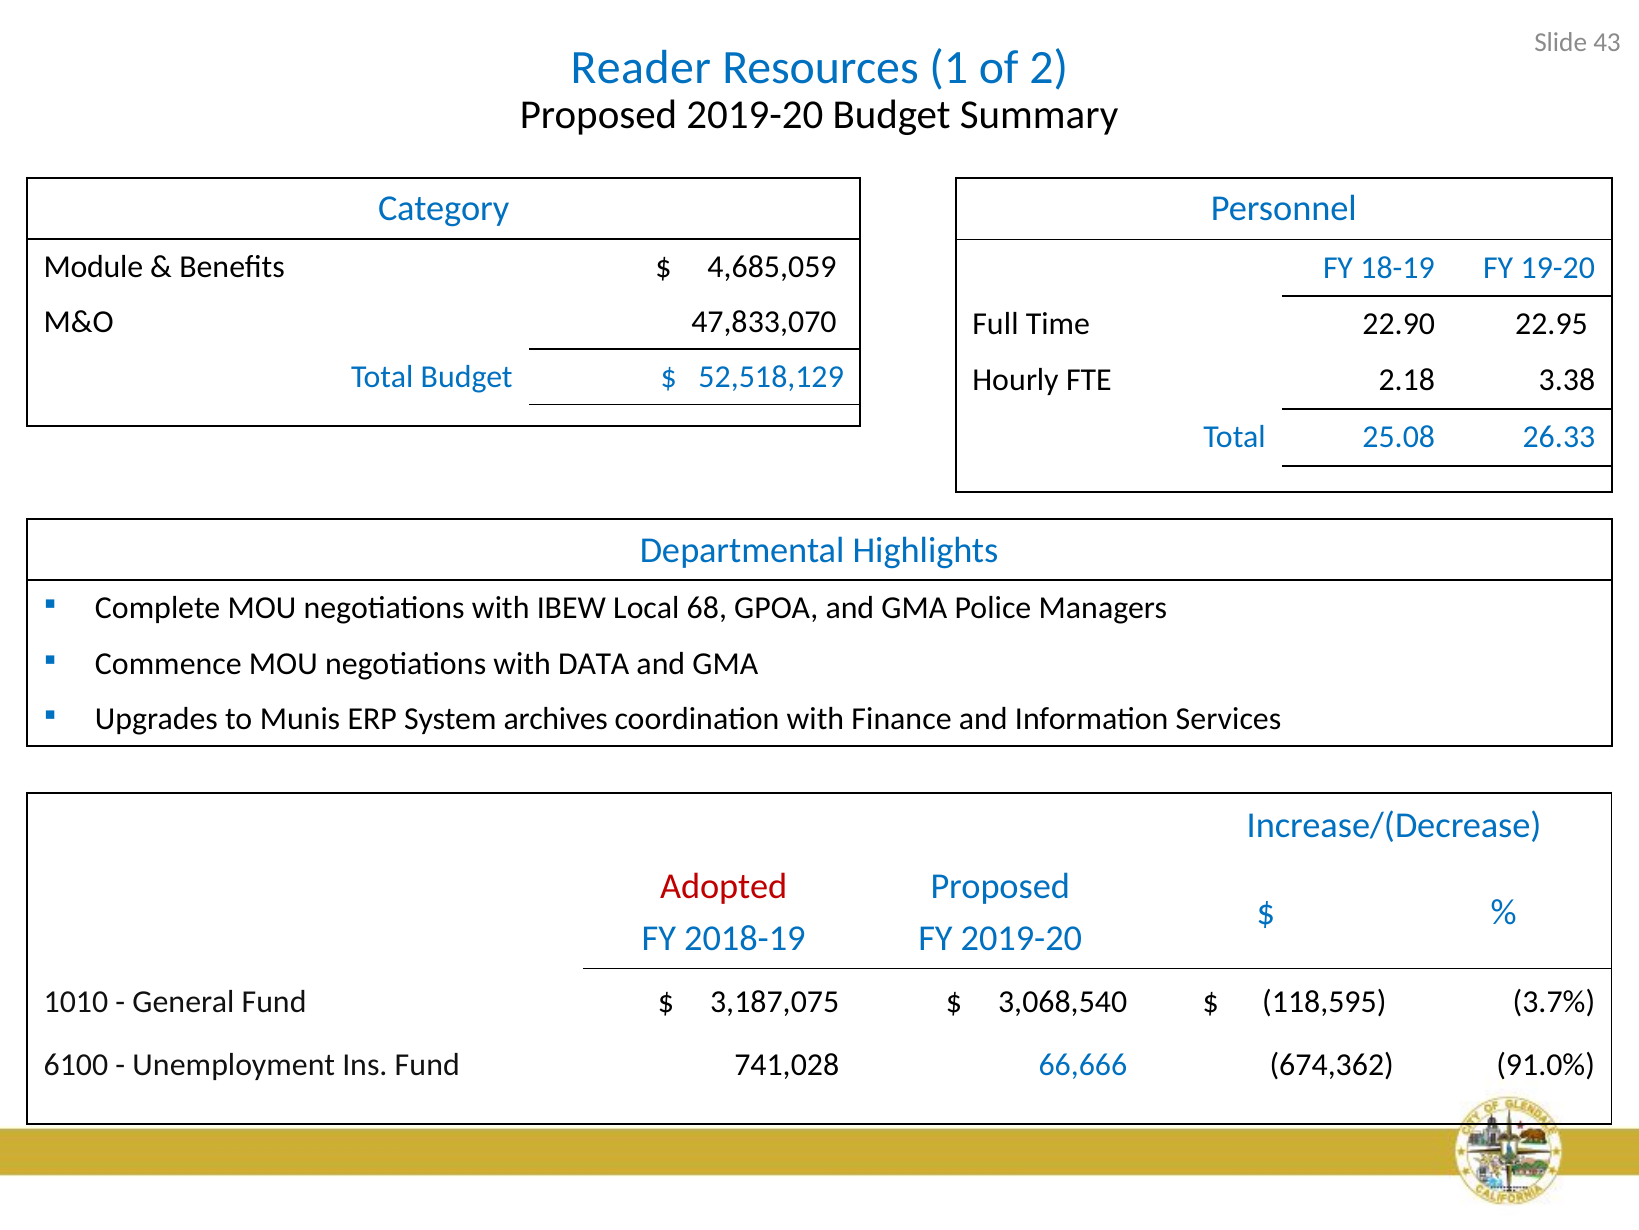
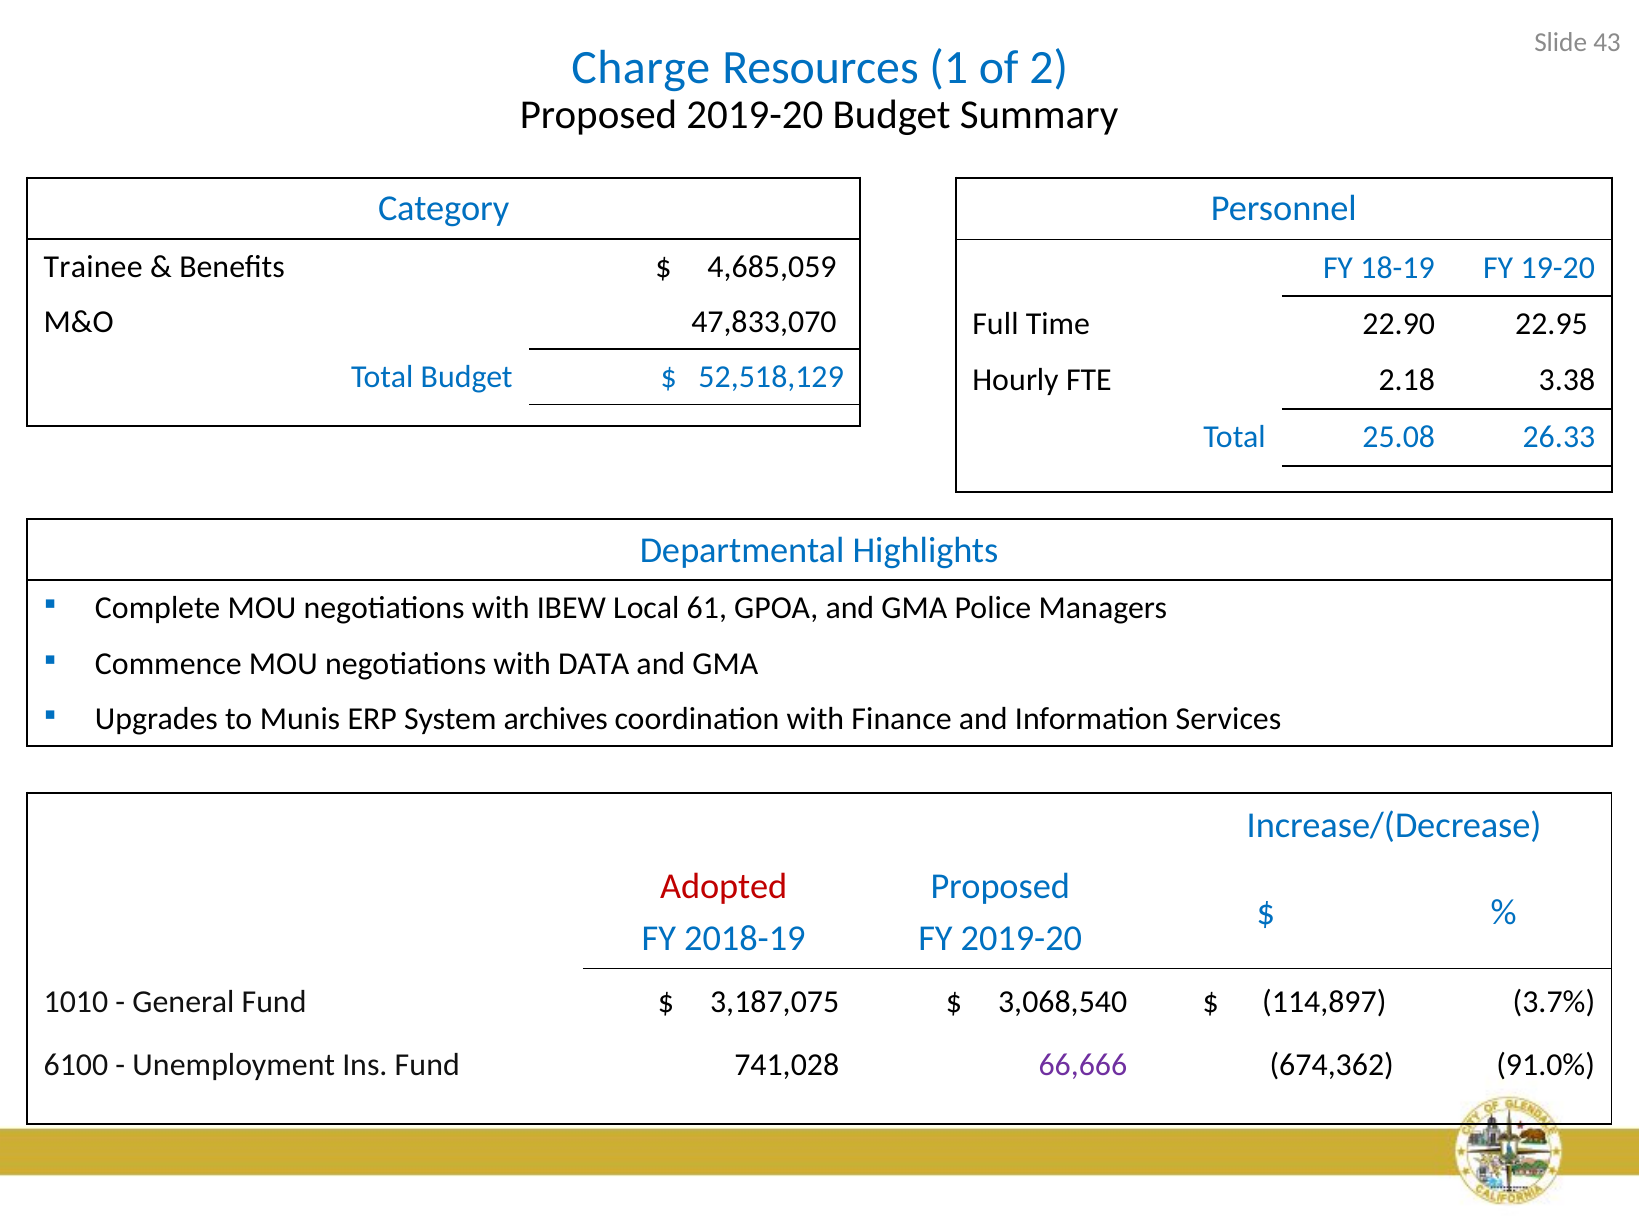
Reader: Reader -> Charge (641, 67)
Module: Module -> Trainee (93, 267)
68: 68 -> 61 (707, 608)
118,595: 118,595 -> 114,897 (1324, 1001)
66,666 colour: blue -> purple (1083, 1064)
